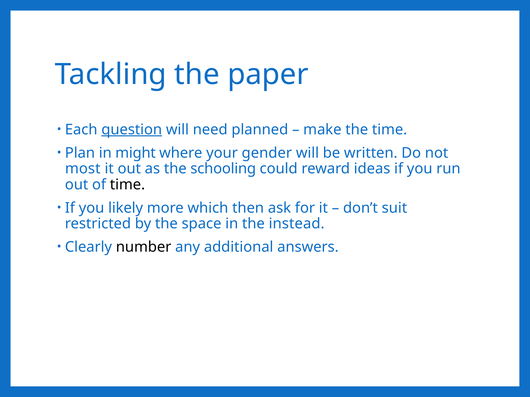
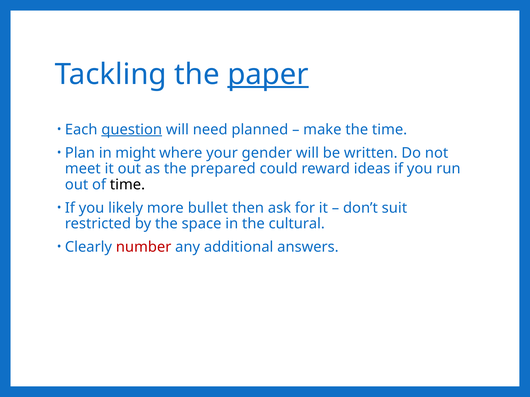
paper underline: none -> present (268, 74)
most: most -> meet (83, 169)
schooling: schooling -> prepared (223, 169)
which: which -> bullet (208, 208)
instead: instead -> cultural (297, 224)
number colour: black -> red (144, 247)
